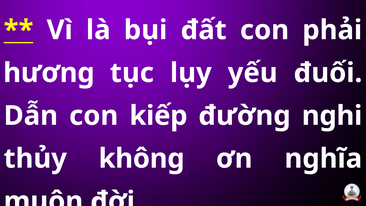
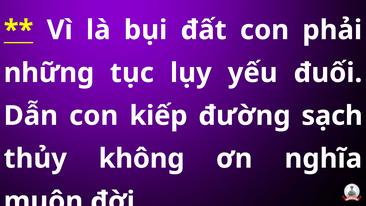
hương: hương -> những (49, 73)
nghi: nghi -> sạch (332, 116)
